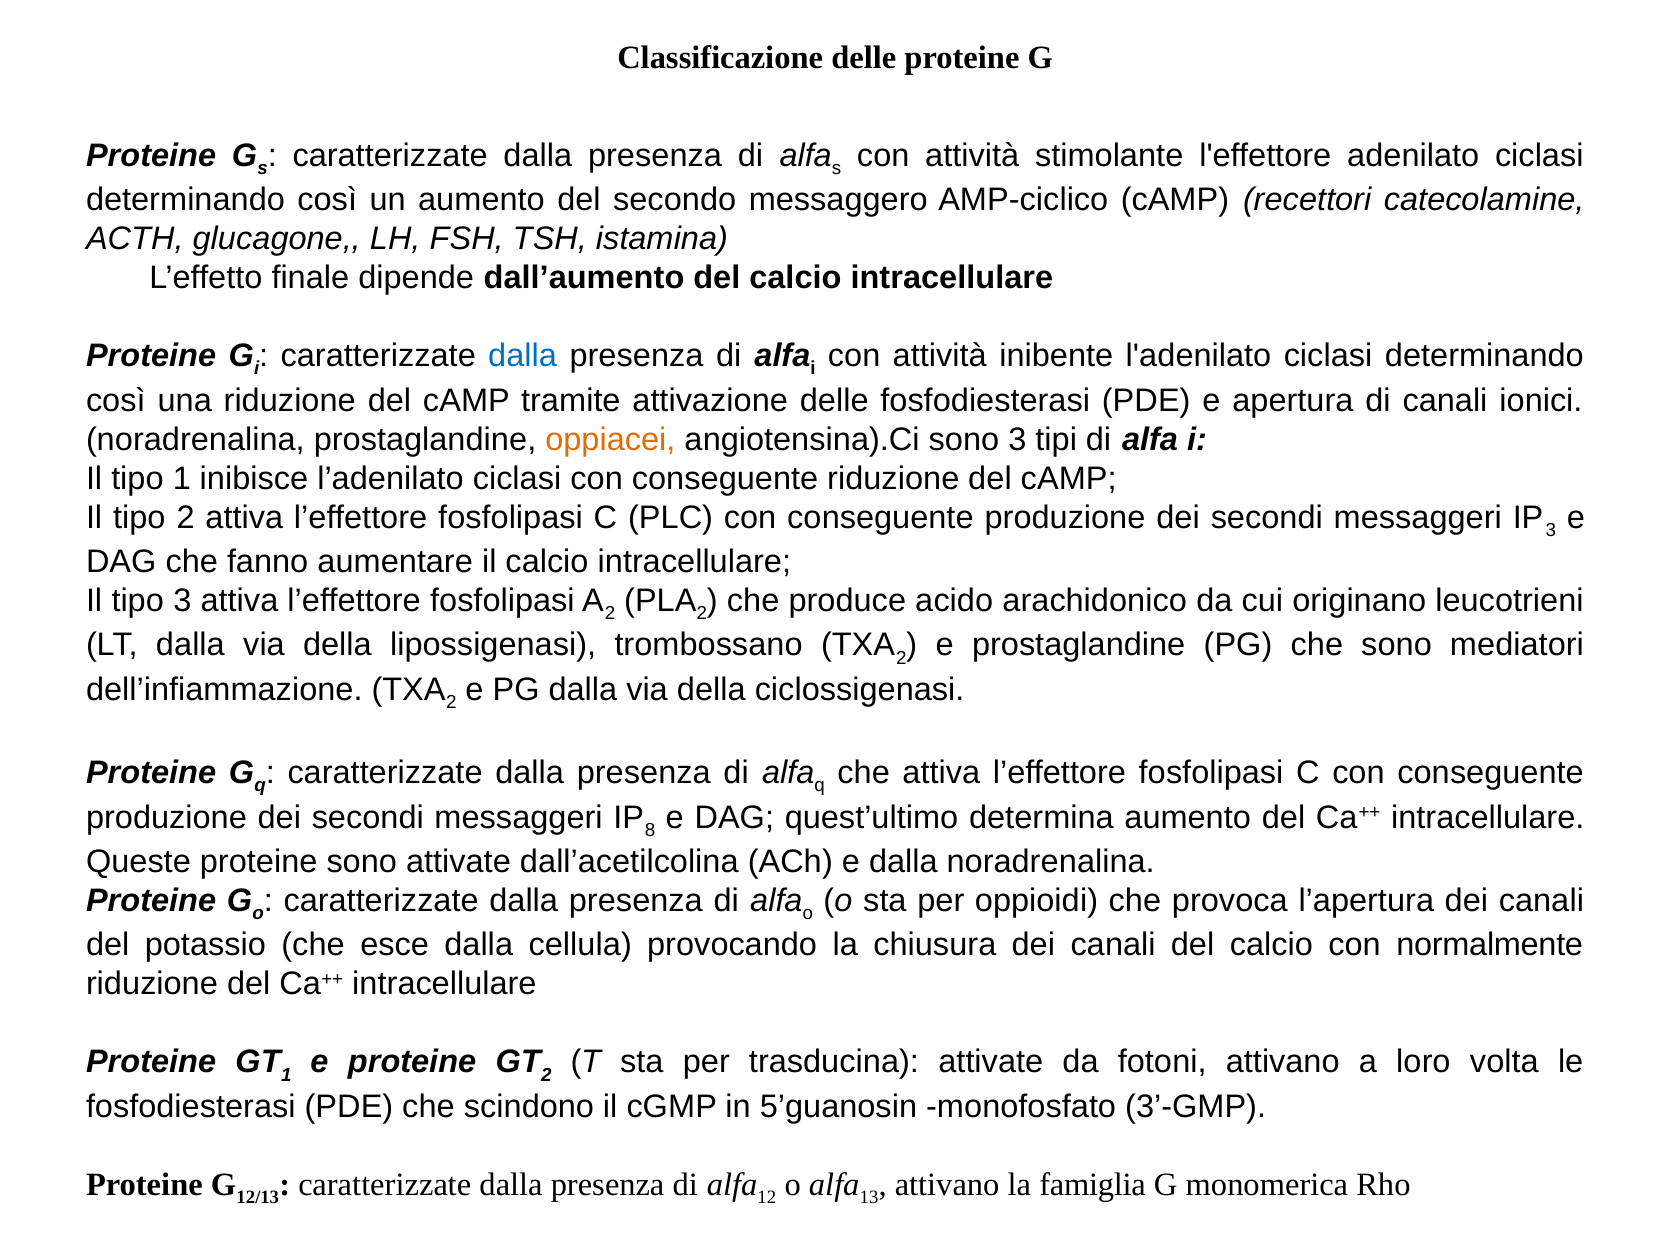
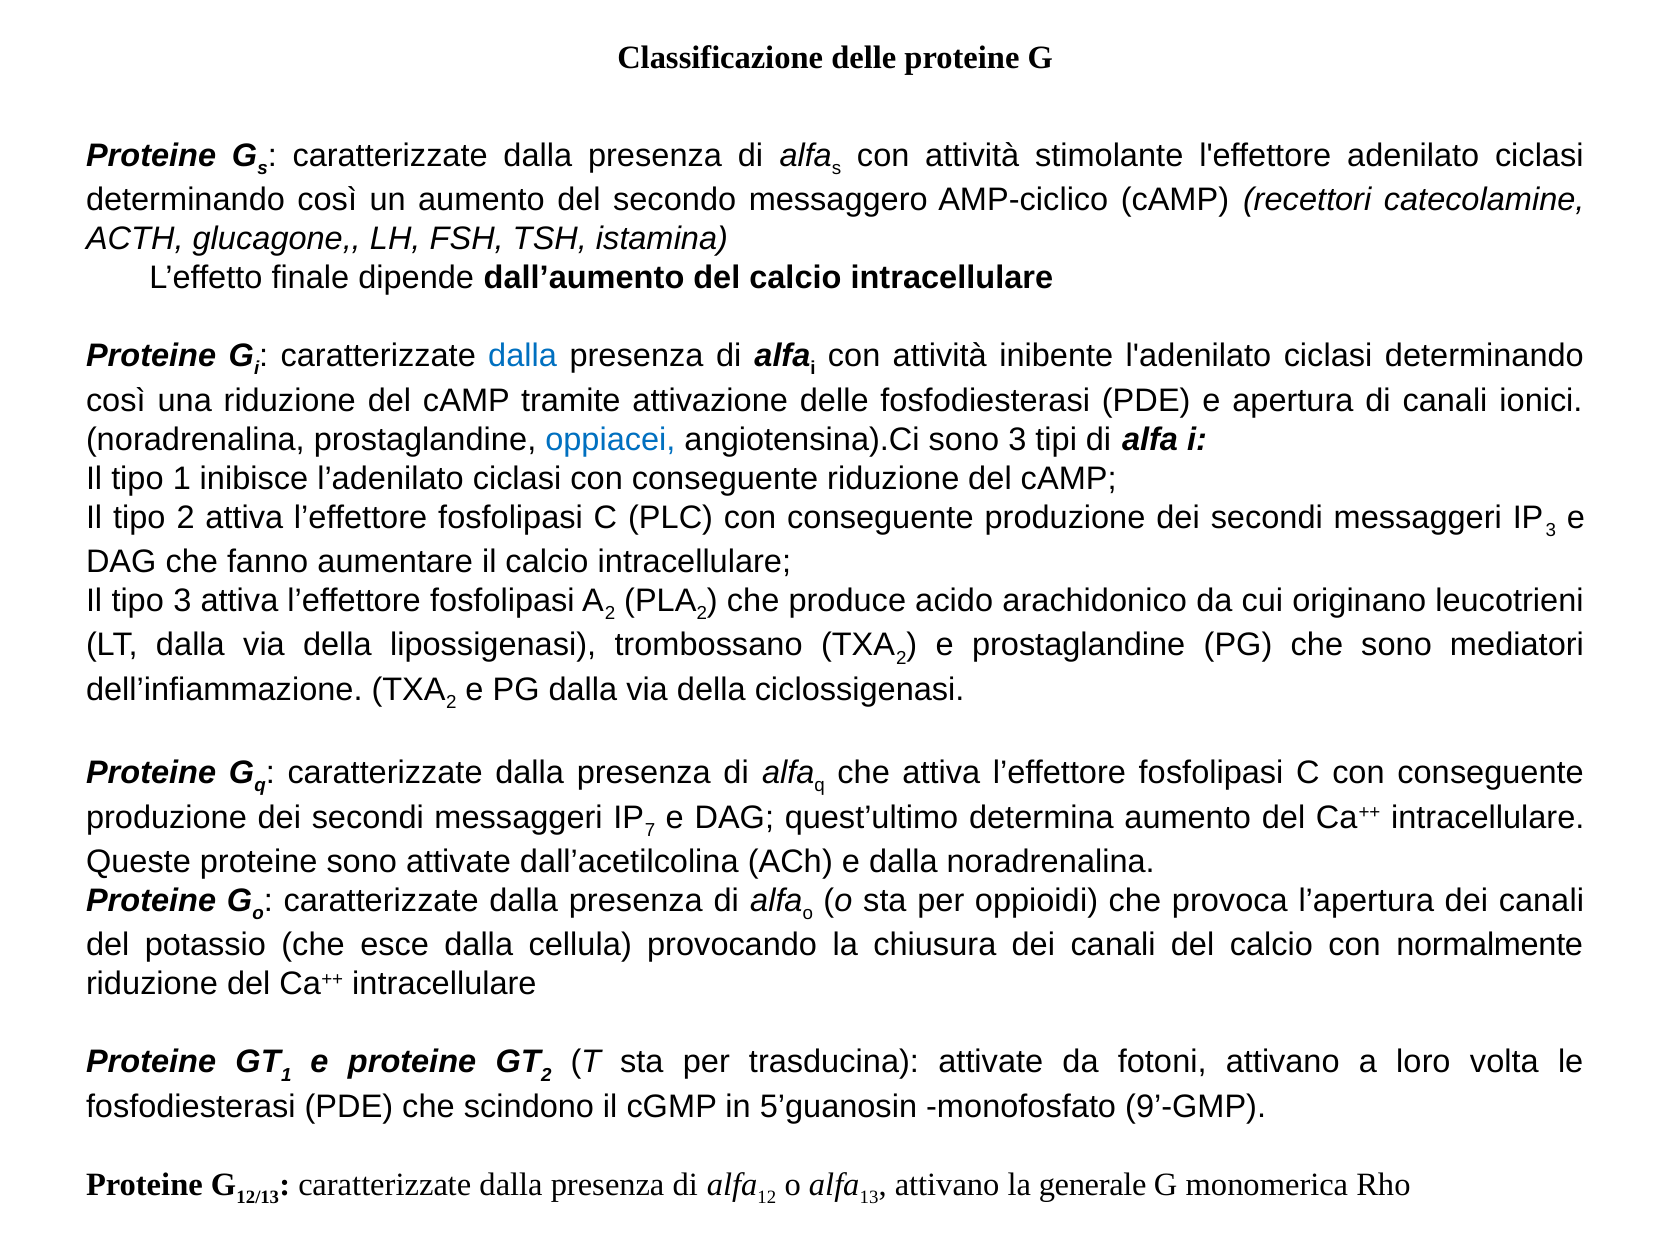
oppiacei colour: orange -> blue (610, 439)
8: 8 -> 7 (650, 829)
3’-GMP: 3’-GMP -> 9’-GMP (1196, 1106)
famiglia: famiglia -> generale (1093, 1184)
